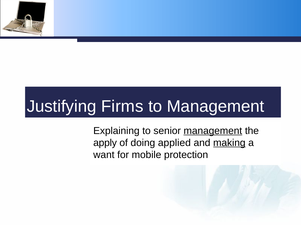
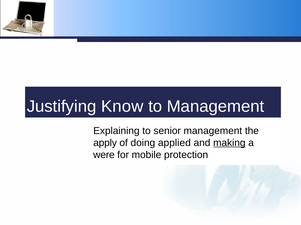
Firms: Firms -> Know (122, 107)
management underline: present -> none (213, 131)
want: want -> were (104, 155)
